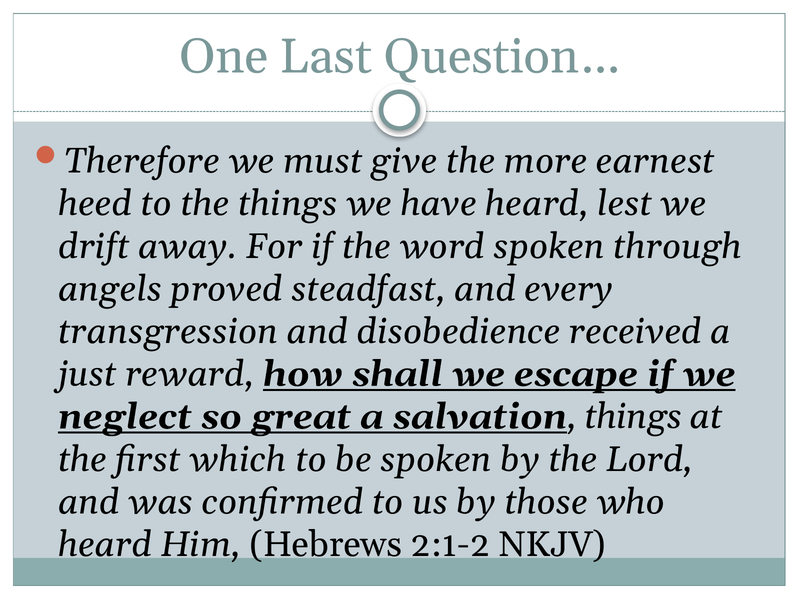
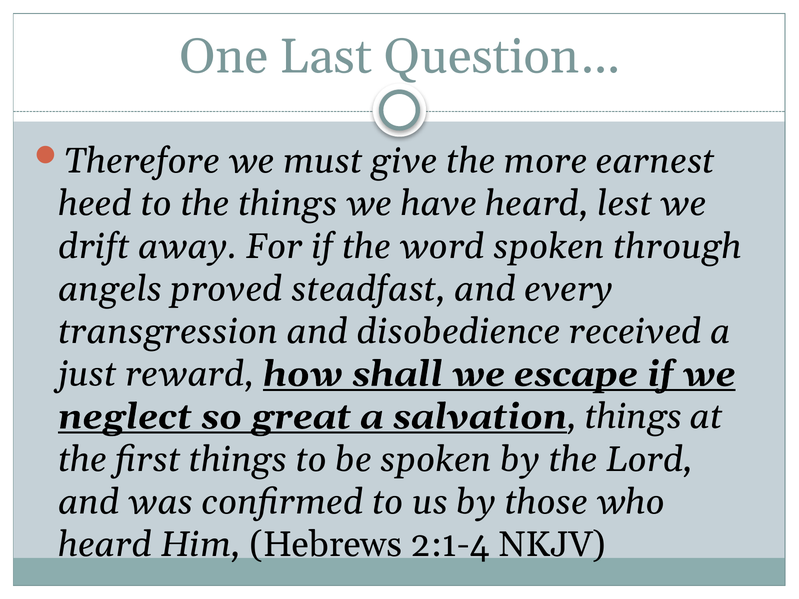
first which: which -> things (238, 460)
2:1-2: 2:1-2 -> 2:1-4 (450, 545)
